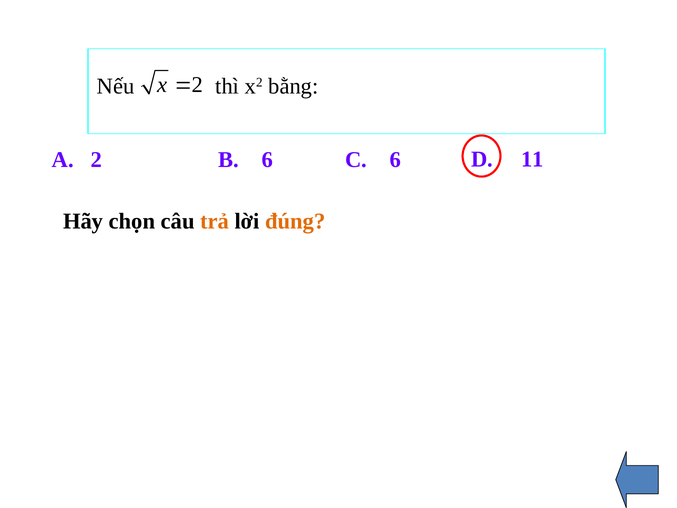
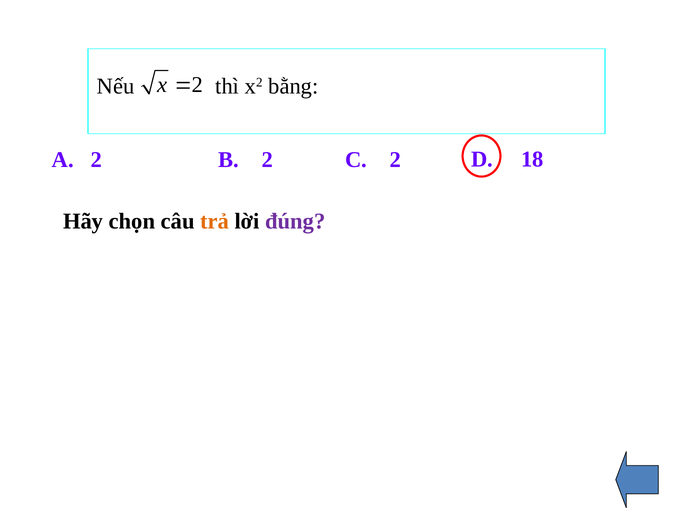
11: 11 -> 18 (532, 159)
B 6: 6 -> 2 (267, 159)
C 6: 6 -> 2 (395, 159)
đúng colour: orange -> purple (295, 221)
